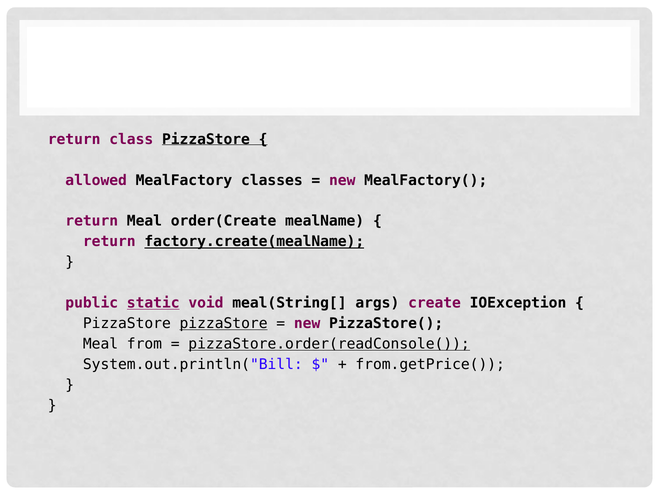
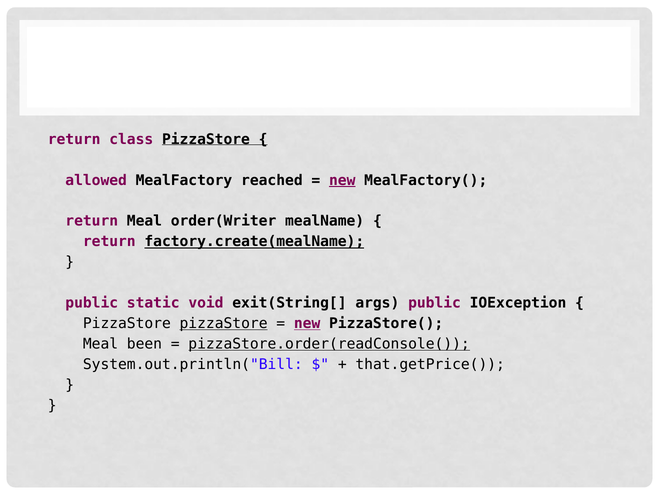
classes: classes -> reached (272, 180)
new underline: none -> present (342, 180)
order(Create: order(Create -> order(Writer (224, 221)
static underline: present -> none (153, 303)
meal(String[: meal(String[ -> exit(String[ (289, 303)
args create: create -> public (435, 303)
new underline: none -> present (307, 324)
from: from -> been (144, 344)
from.getPrice(: from.getPrice( -> that.getPrice( (430, 365)
